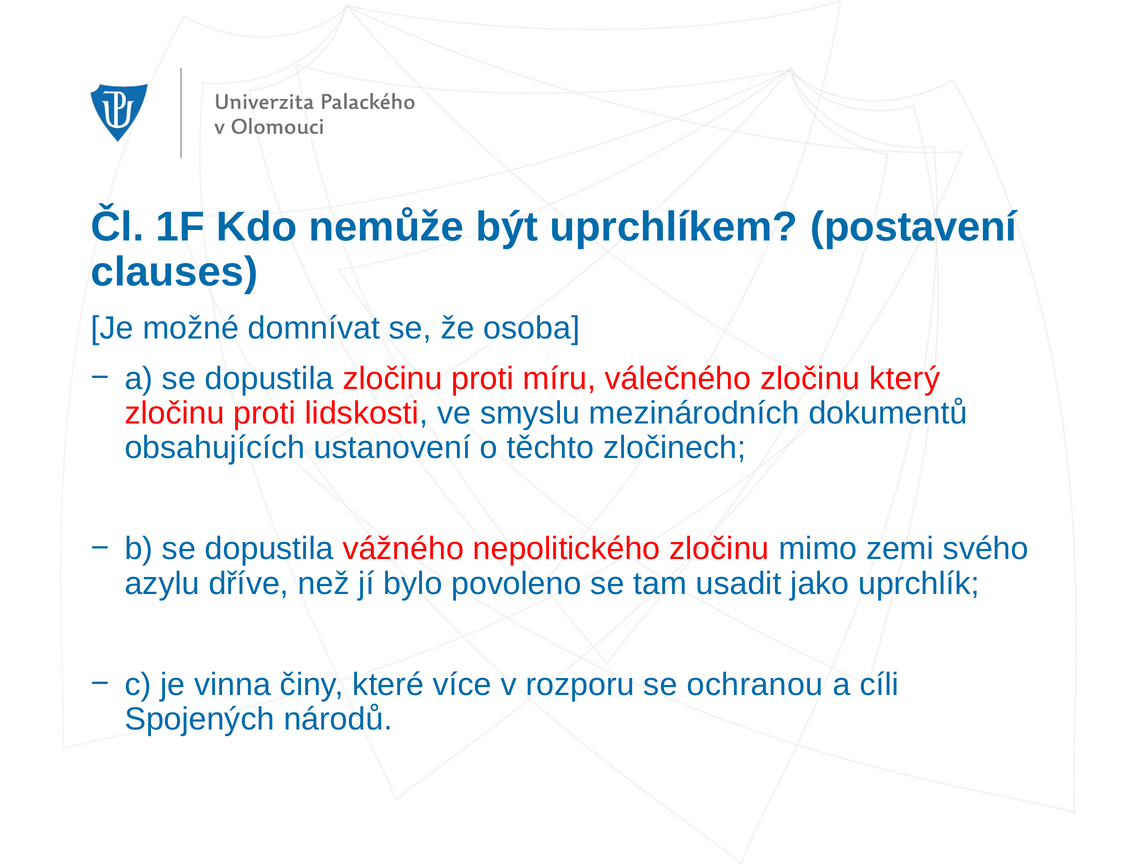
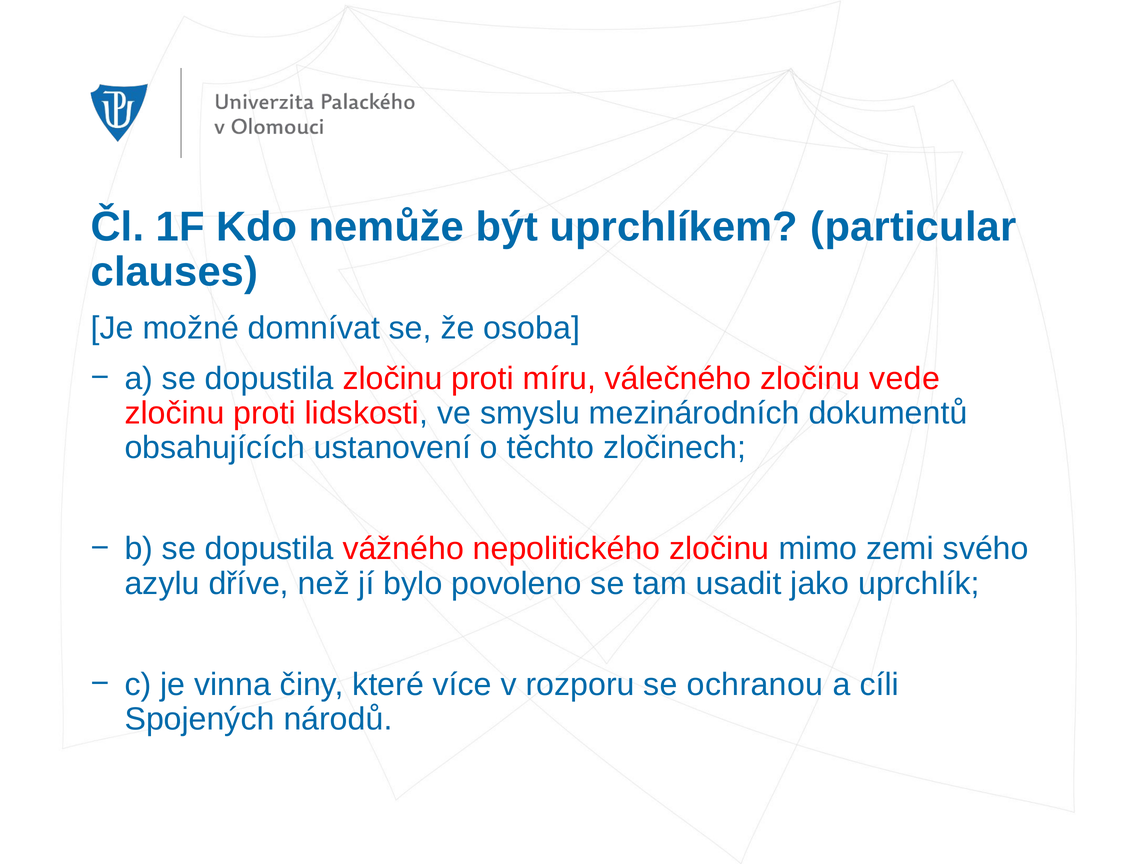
postavení: postavení -> particular (913, 227)
který: který -> vede (905, 379)
